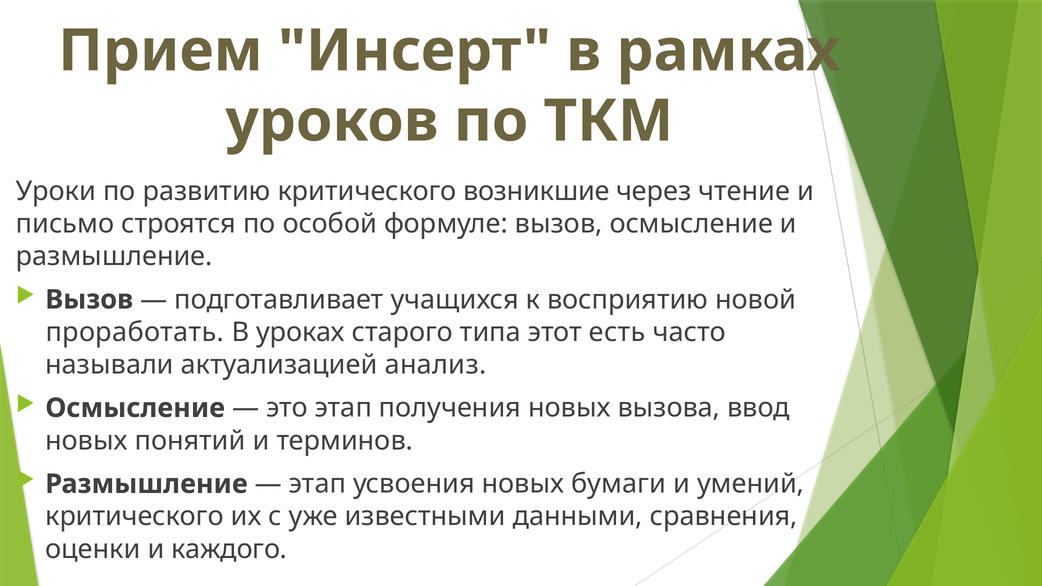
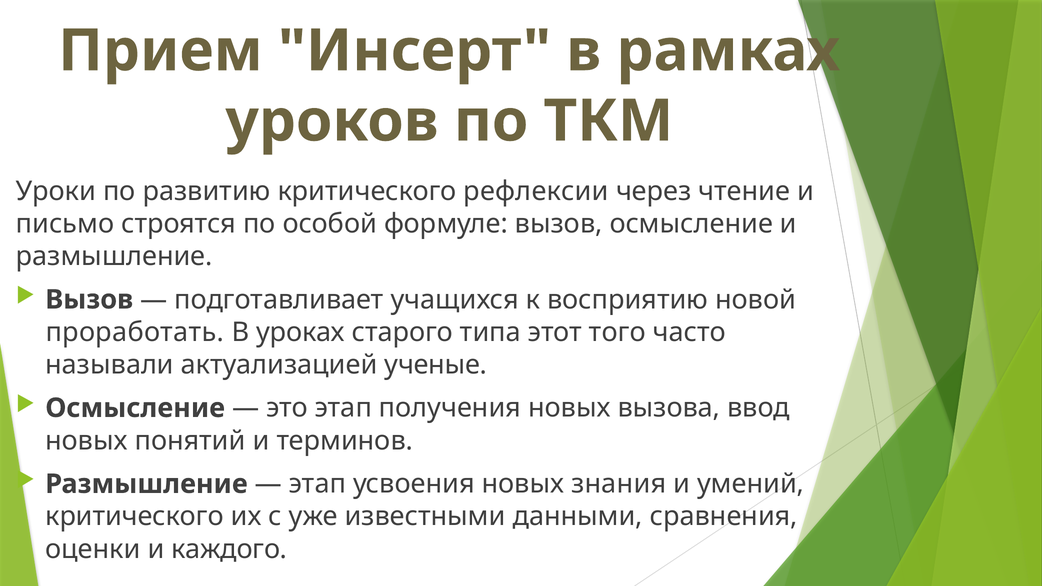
возникшие: возникшие -> рефлексии (536, 191)
есть: есть -> того (617, 332)
анализ: анализ -> ученые (436, 365)
бумаги: бумаги -> знания (619, 484)
